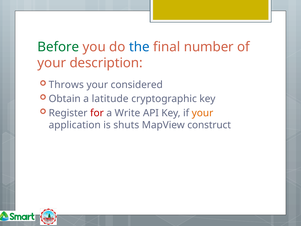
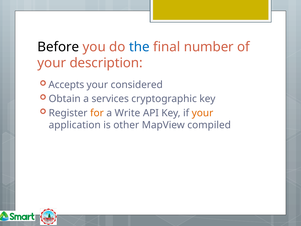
Before colour: green -> black (58, 47)
Throws: Throws -> Accepts (66, 85)
latitude: latitude -> services (110, 99)
for colour: red -> orange (97, 113)
shuts: shuts -> other (126, 125)
construct: construct -> compiled (209, 125)
